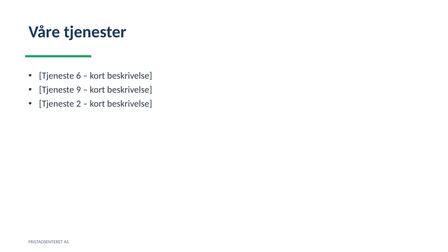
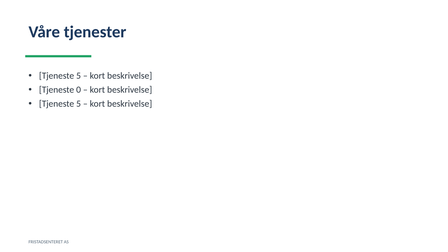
6: 6 -> 5 (79, 76)
9: 9 -> 0 (79, 90)
2: 2 -> 5 (79, 104)
